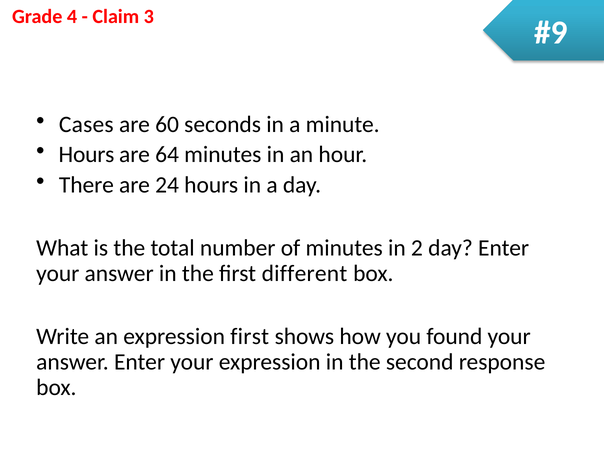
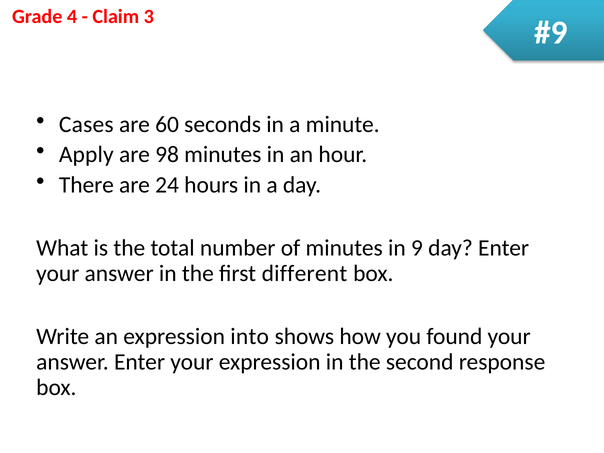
Hours: Hours -> Apply (86, 155)
64: 64 -> 98 (167, 155)
2: 2 -> 9 (417, 248)
expression first: first -> into (250, 337)
